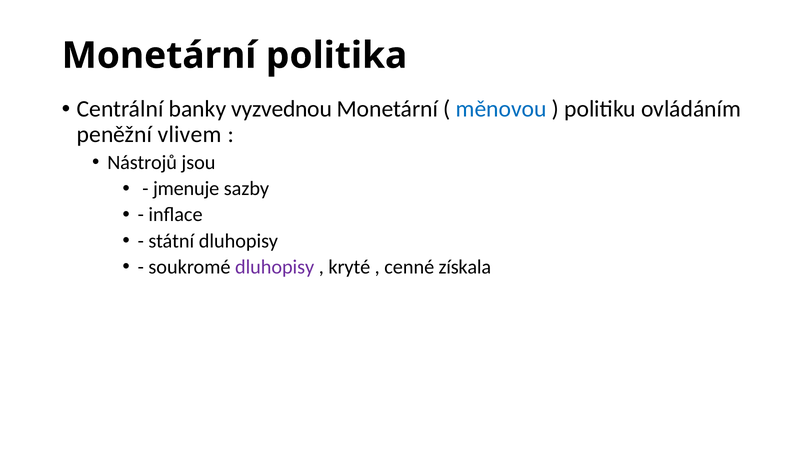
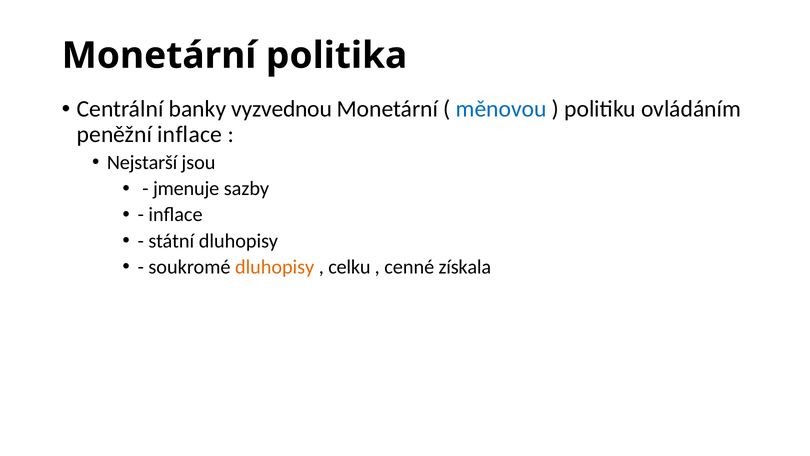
peněžní vlivem: vlivem -> inflace (190, 135)
Nástrojů: Nástrojů -> Nejstarší (142, 162)
dluhopisy colour: purple -> orange (275, 267)
kryté: kryté -> celku (349, 267)
